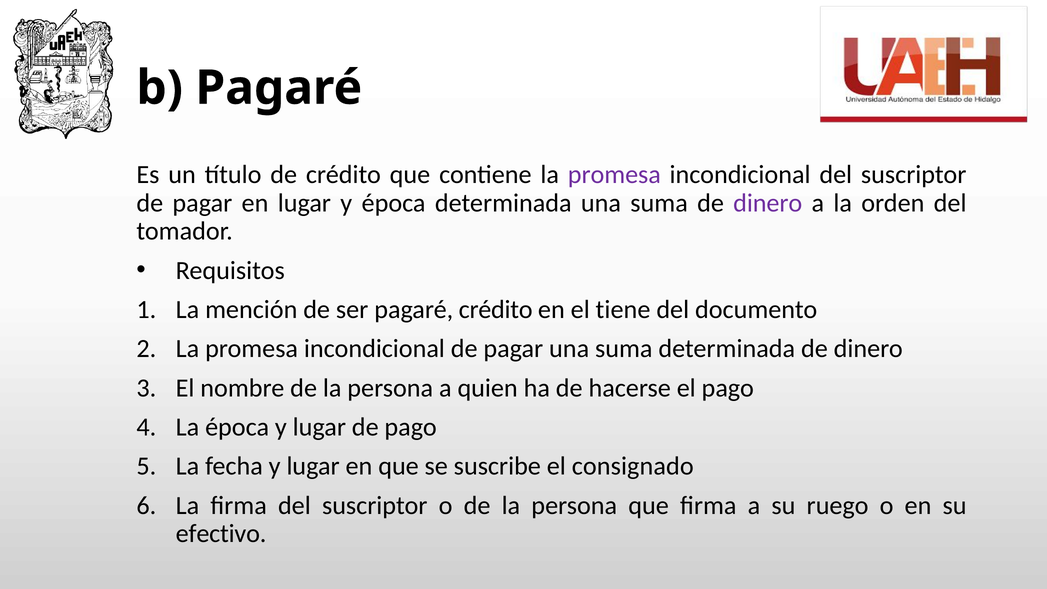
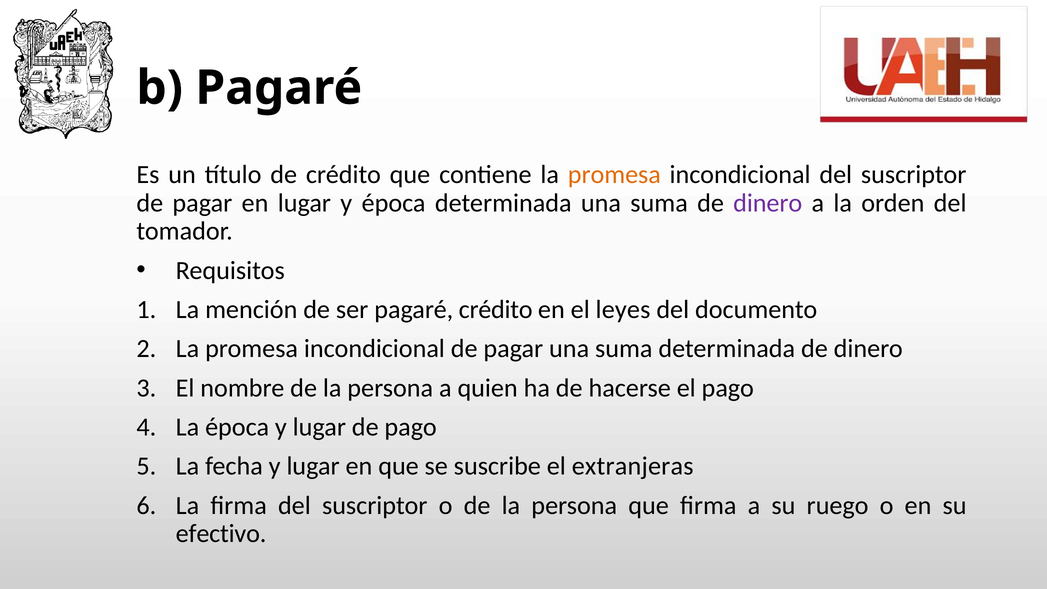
promesa colour: purple -> orange (614, 175)
tiene: tiene -> leyes (623, 310)
consignado: consignado -> extranjeras (633, 466)
